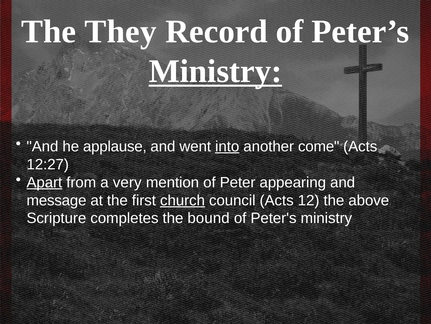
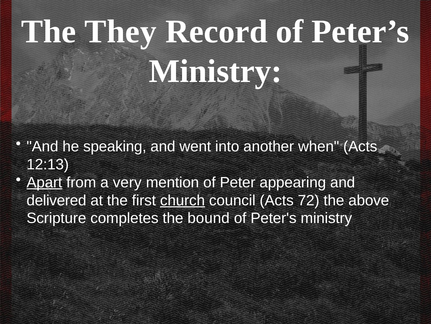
Ministry underline: present -> none (215, 71)
applause: applause -> speaking (115, 146)
into underline: present -> none (227, 146)
come: come -> when (319, 146)
12:27: 12:27 -> 12:13 (48, 164)
message: message -> delivered (56, 200)
12: 12 -> 72 (309, 200)
